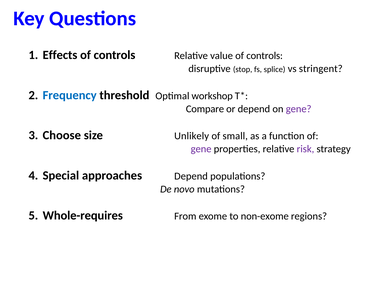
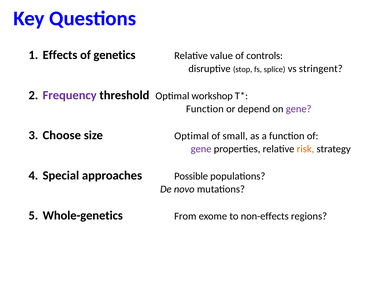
controls: controls -> genetics (115, 55)
Frequency colour: blue -> purple (70, 95)
Compare: Compare -> Function (205, 109)
size Unlikely: Unlikely -> Optimal (192, 136)
risk colour: purple -> orange (305, 149)
approaches Depend: Depend -> Possible (191, 176)
Whole-requires: Whole-requires -> Whole-genetics (83, 216)
non-exome: non-exome -> non-effects (265, 216)
